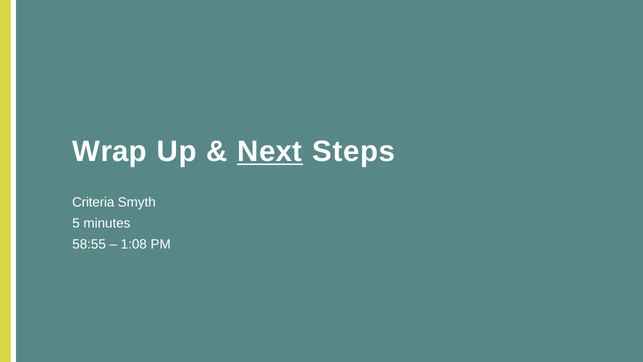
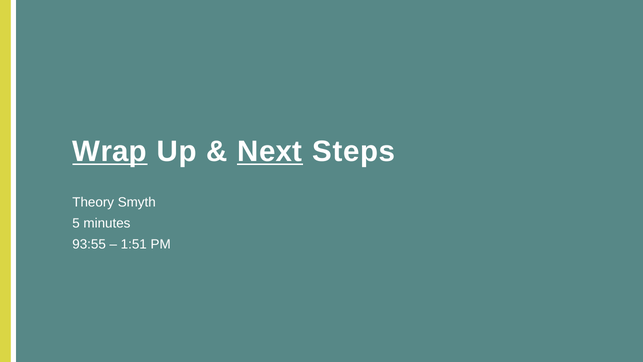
Wrap underline: none -> present (110, 151)
Criteria: Criteria -> Theory (93, 202)
58:55: 58:55 -> 93:55 (89, 244)
1:08: 1:08 -> 1:51 (134, 244)
